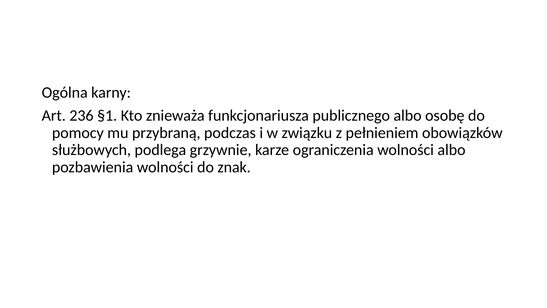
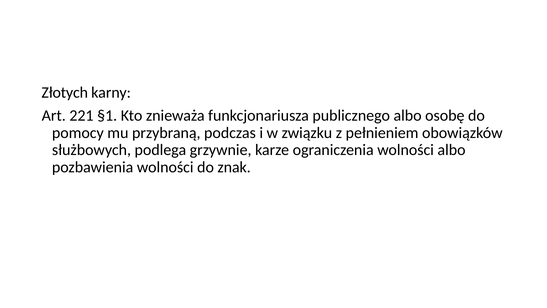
Ogólna: Ogólna -> Złotych (65, 92)
236: 236 -> 221 (81, 115)
